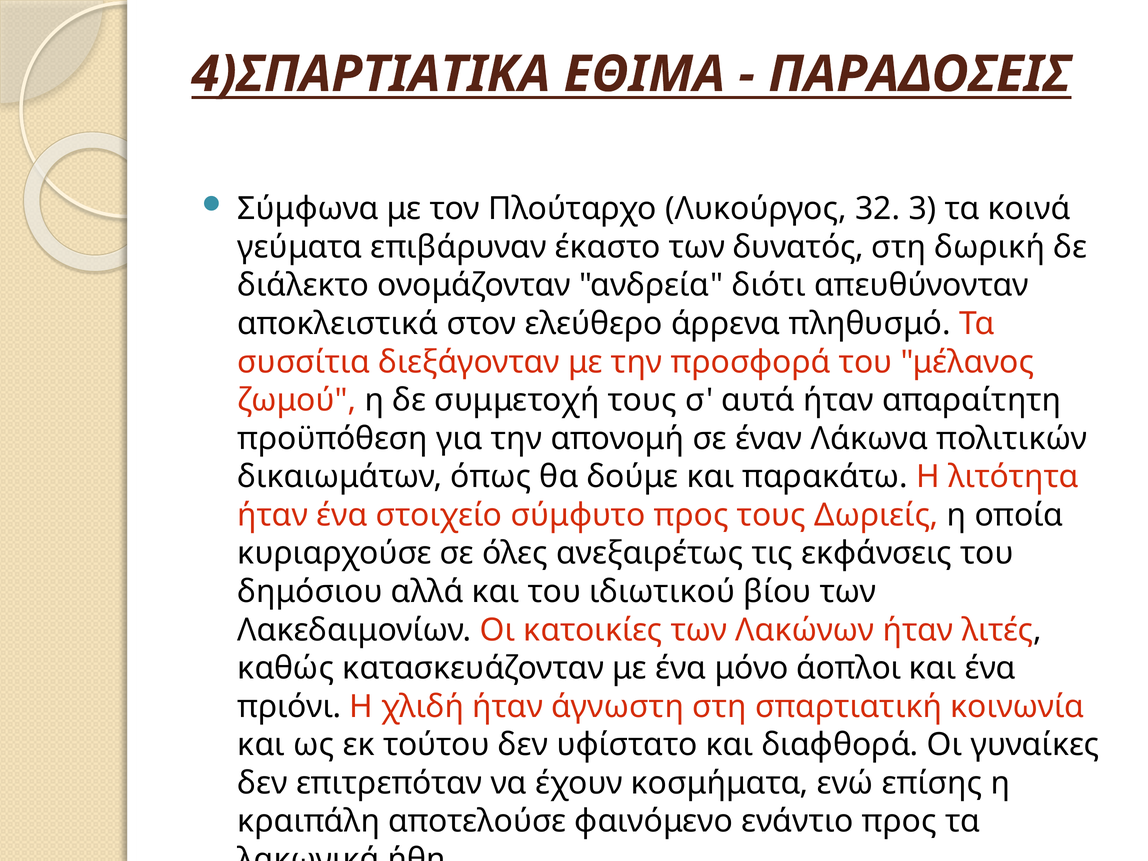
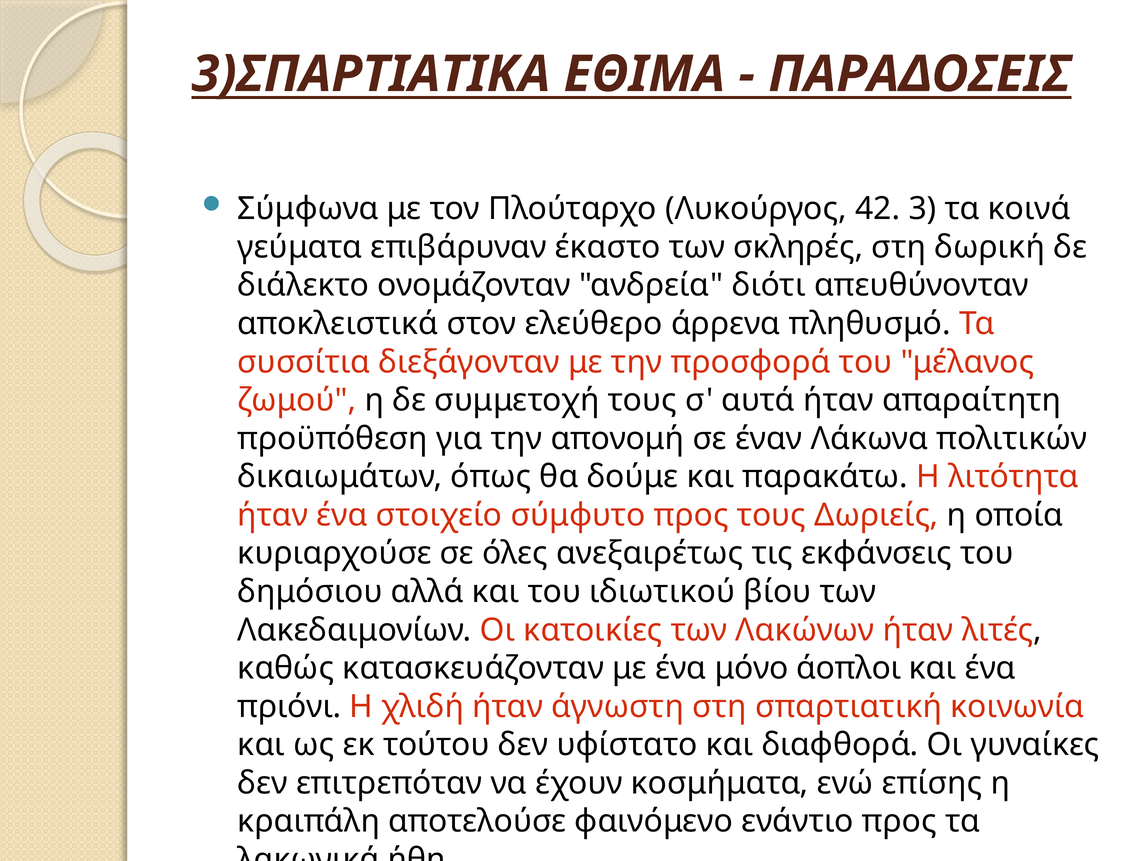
4)ΣΠΑΡΤΙΑΤΙΚΑ: 4)ΣΠΑΡΤΙΑΤΙΚΑ -> 3)ΣΠΑΡΤΙΑΤΙΚΑ (371, 74)
32: 32 -> 42 (878, 209)
δυνατός: δυνατός -> σκληρές (798, 247)
